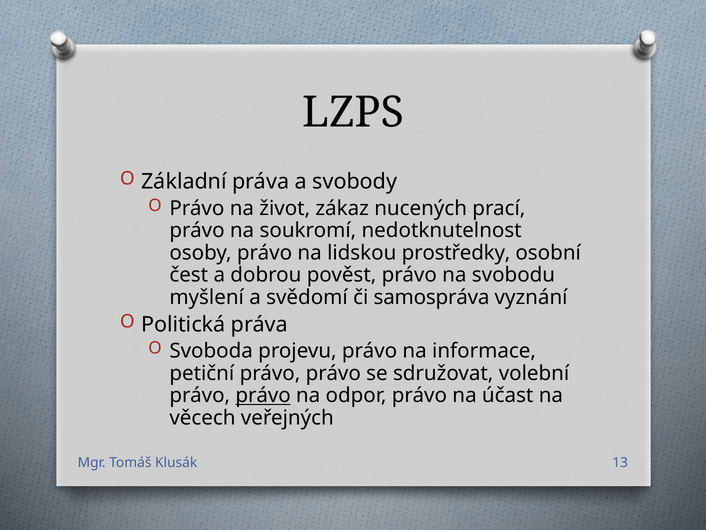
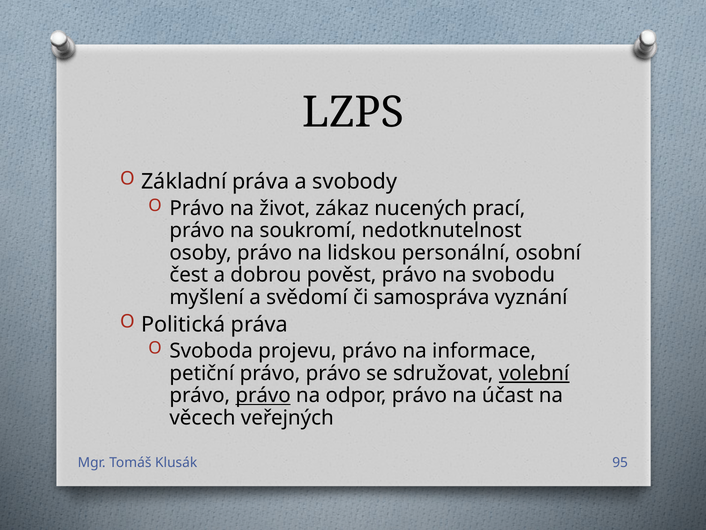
prostředky: prostředky -> personální (456, 253)
volební underline: none -> present (534, 373)
13: 13 -> 95 (620, 462)
